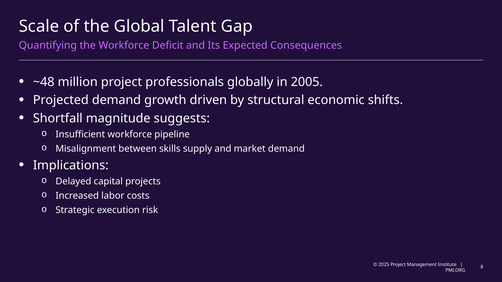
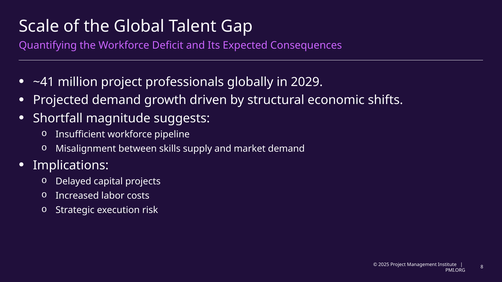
~48: ~48 -> ~41 (44, 82)
2005: 2005 -> 2029 (307, 82)
